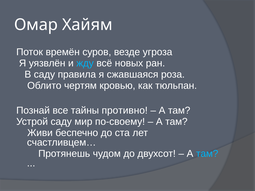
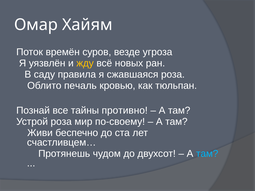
жду colour: light blue -> yellow (85, 63)
чертям: чертям -> печаль (80, 86)
Устрой саду: саду -> роза (61, 122)
